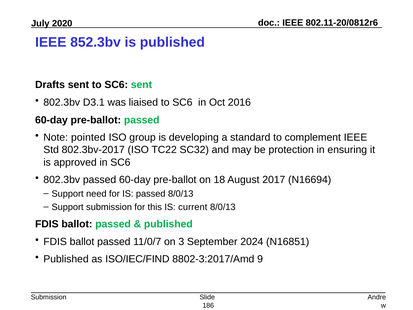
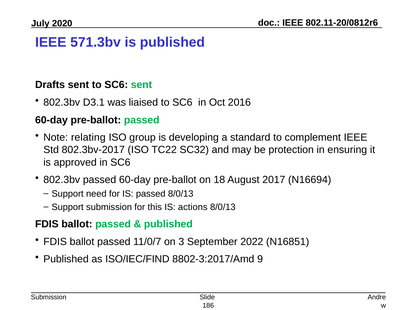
852.3bv: 852.3bv -> 571.3bv (96, 42)
pointed: pointed -> relating (88, 137)
current: current -> actions (193, 207)
2024: 2024 -> 2022 (252, 241)
